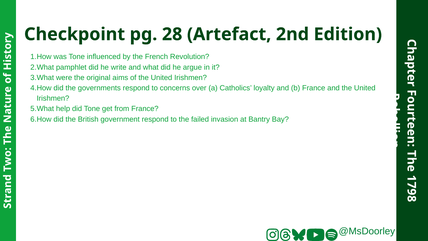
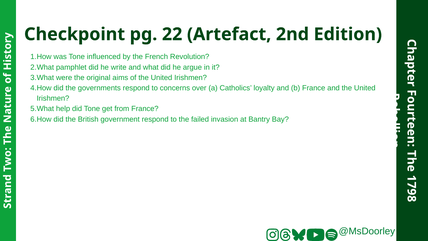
28: 28 -> 22 (172, 34)
